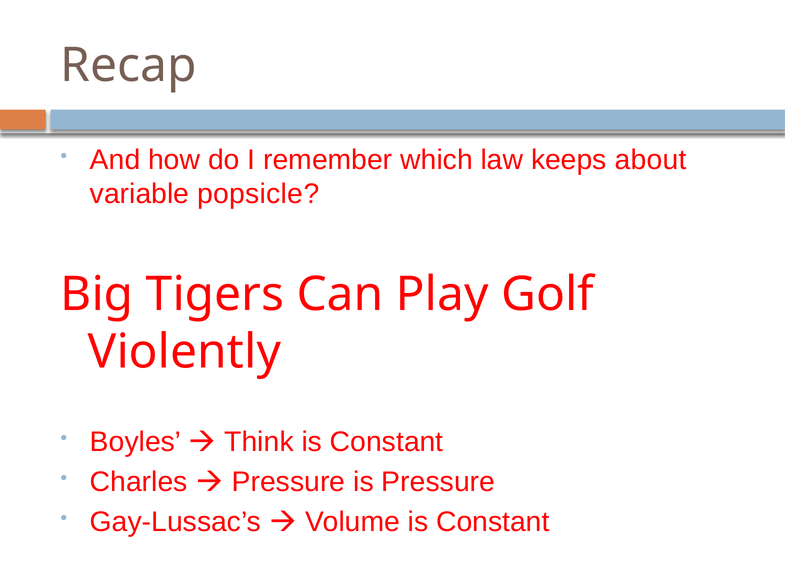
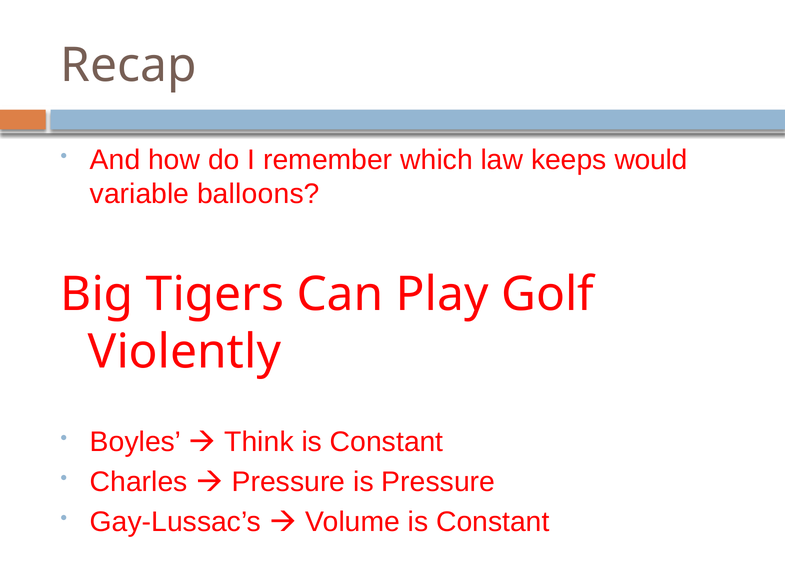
keeps about: about -> would (651, 160)
variable popsicle: popsicle -> balloons (258, 194)
